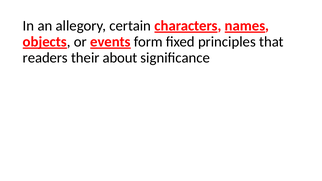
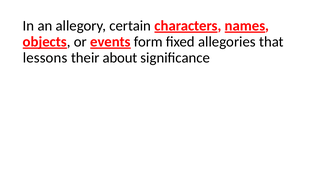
principles: principles -> allegories (227, 42)
readers: readers -> lessons (45, 58)
